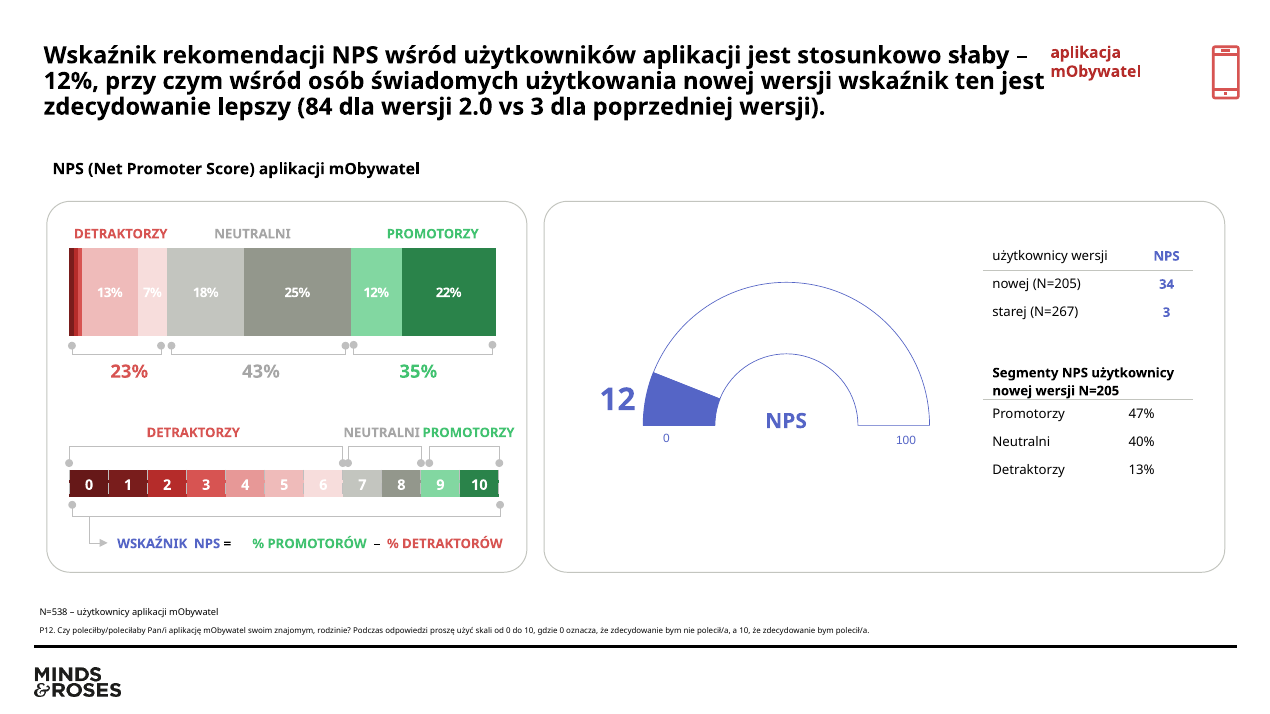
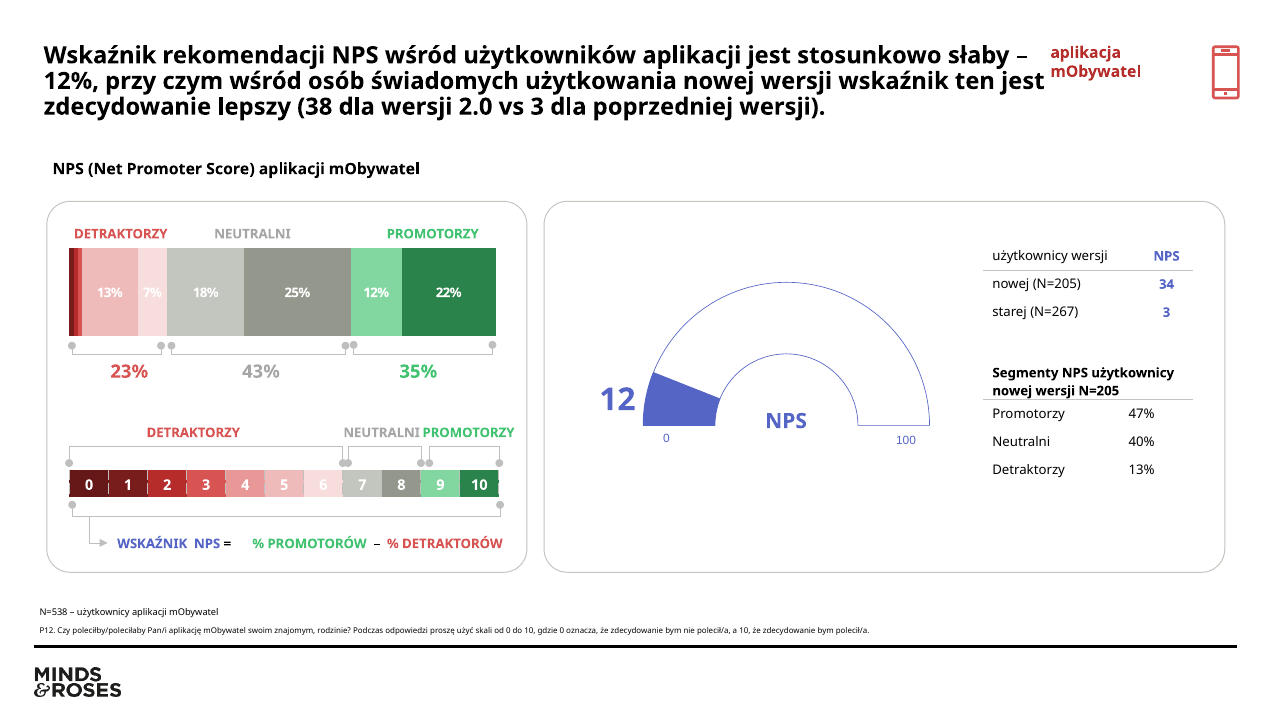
84: 84 -> 38 (315, 107)
